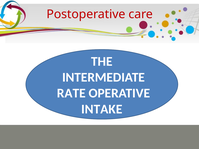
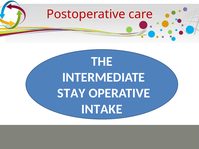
RATE: RATE -> STAY (71, 93)
